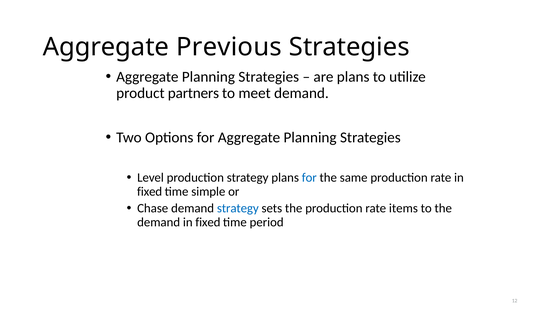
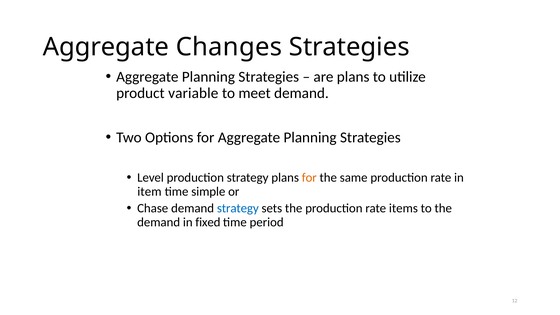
Previous: Previous -> Changes (229, 47)
partners: partners -> variable (193, 93)
for colour: blue -> orange (309, 178)
fixed: fixed -> item (149, 192)
